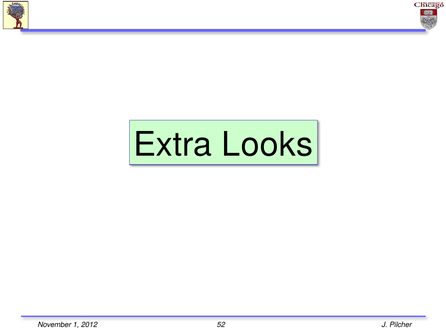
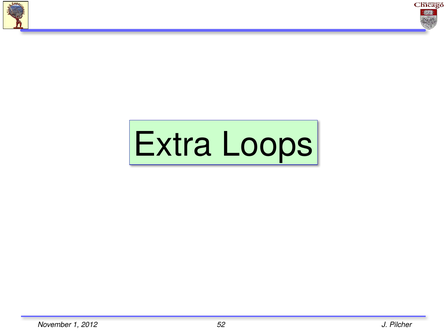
Looks: Looks -> Loops (267, 145)
